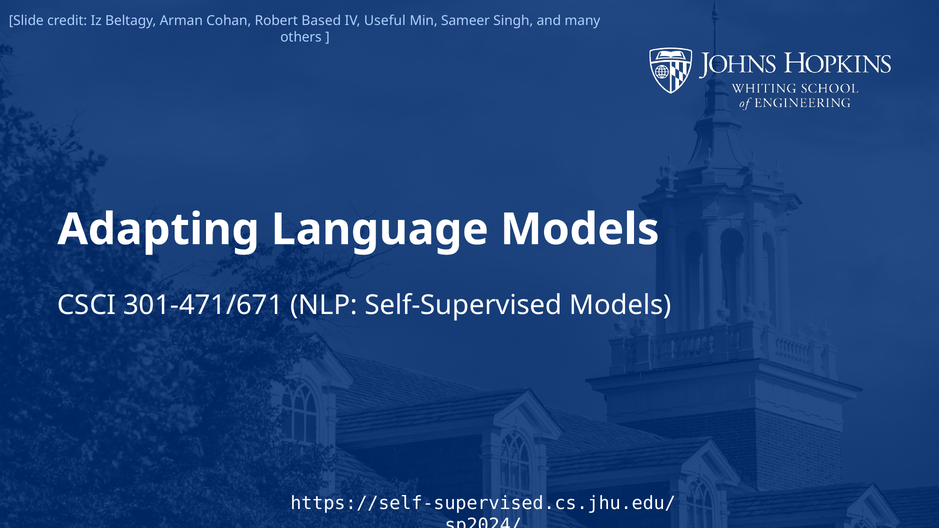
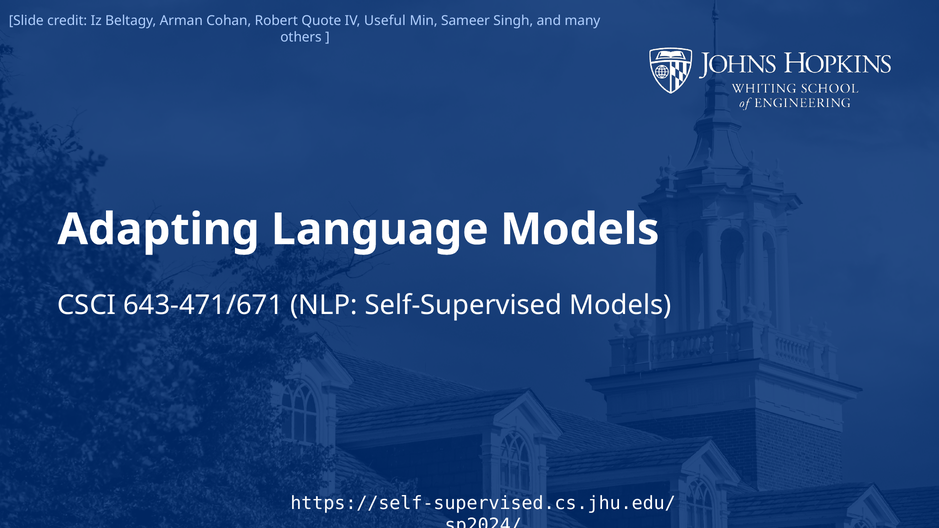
Based: Based -> Quote (321, 21)
301-471/671: 301-471/671 -> 643-471/671 (203, 305)
